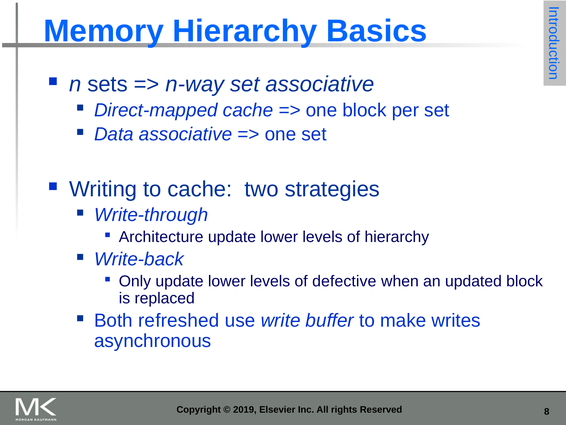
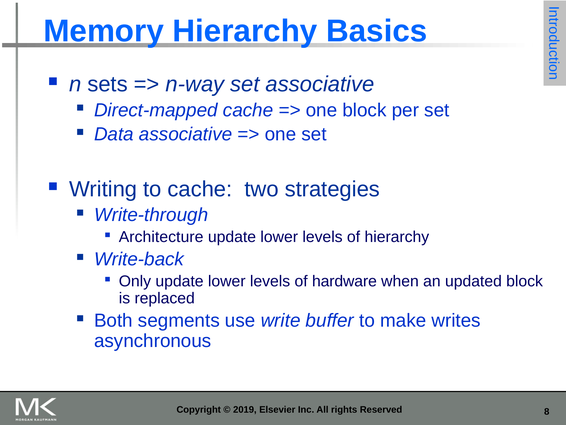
defective: defective -> hardware (344, 281)
refreshed: refreshed -> segments (179, 320)
